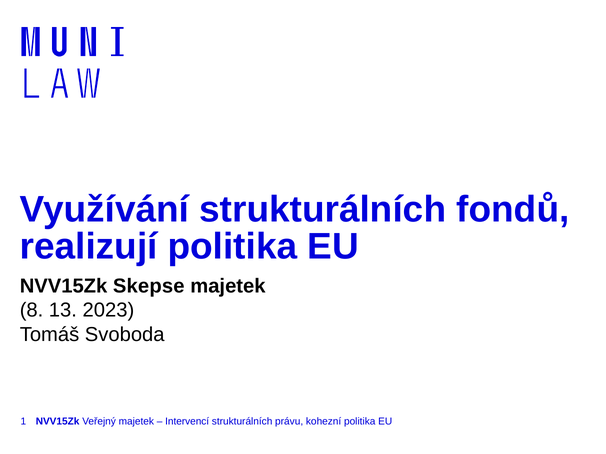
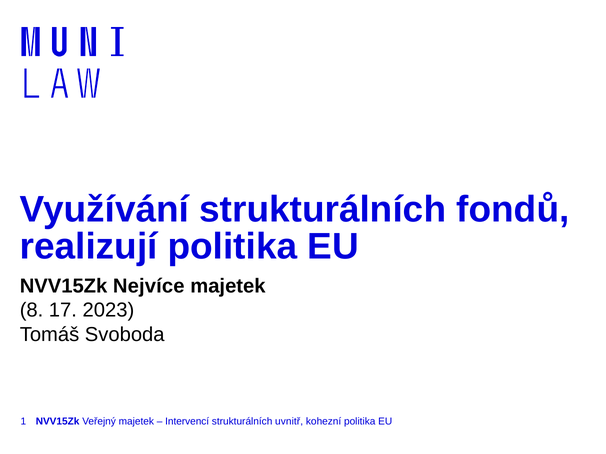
Skepse: Skepse -> Nejvíce (149, 286)
13: 13 -> 17 (63, 311)
právu: právu -> uvnitř (289, 422)
